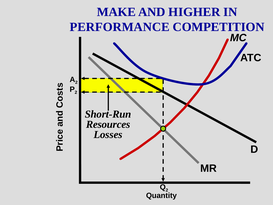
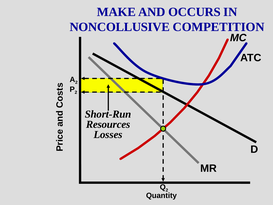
HIGHER: HIGHER -> OCCURS (194, 12)
PERFORMANCE: PERFORMANCE -> NONCOLLUSIVE (120, 27)
